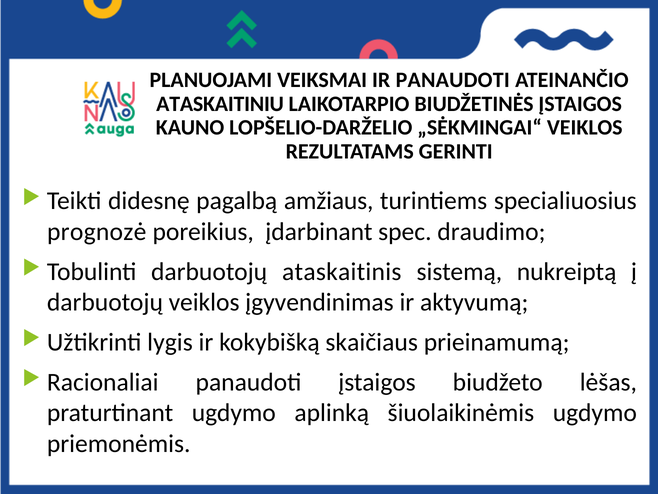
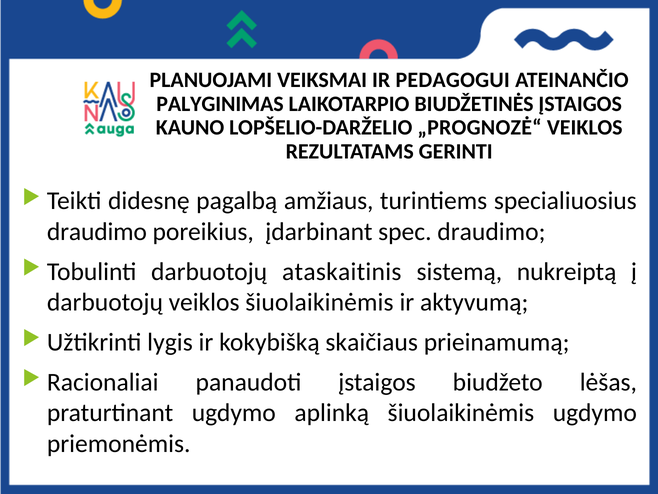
IR PANAUDOTI: PANAUDOTI -> PEDAGOGUI (453, 80)
ATASKAITINIU: ATASKAITINIU -> PALYGINIMAS (220, 104)
„SĖKMINGAI“: „SĖKMINGAI“ -> „PROGNOZĖ“ (480, 127)
prognozė: prognozė -> draudimo (97, 232)
veiklos įgyvendinimas: įgyvendinimas -> šiuolaikinėmis (319, 302)
